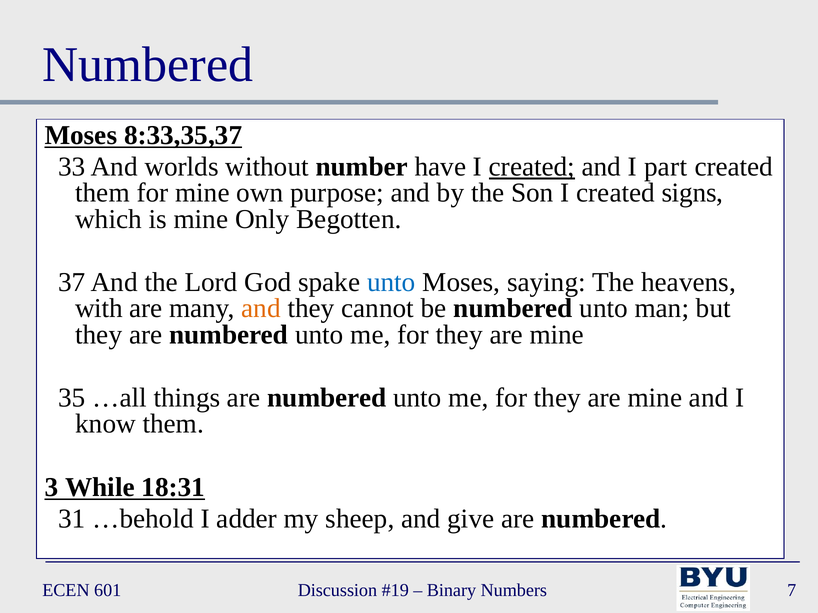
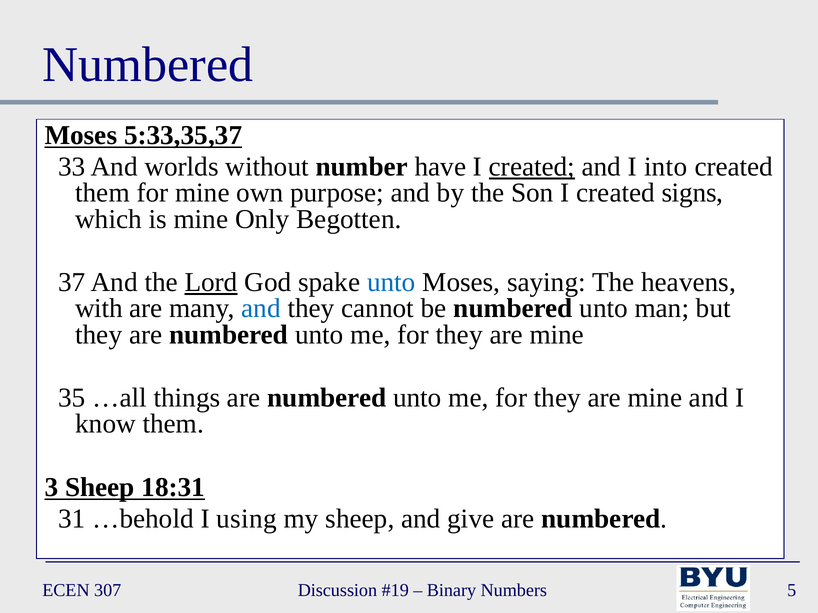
8:33,35,37: 8:33,35,37 -> 5:33,35,37 (183, 135)
part: part -> into (666, 167)
Lord underline: none -> present (211, 283)
and colour: orange -> blue (261, 309)
3 While: While -> Sheep (100, 488)
adder: adder -> using (247, 519)
601: 601 -> 307 (108, 591)
7: 7 -> 5 (792, 591)
